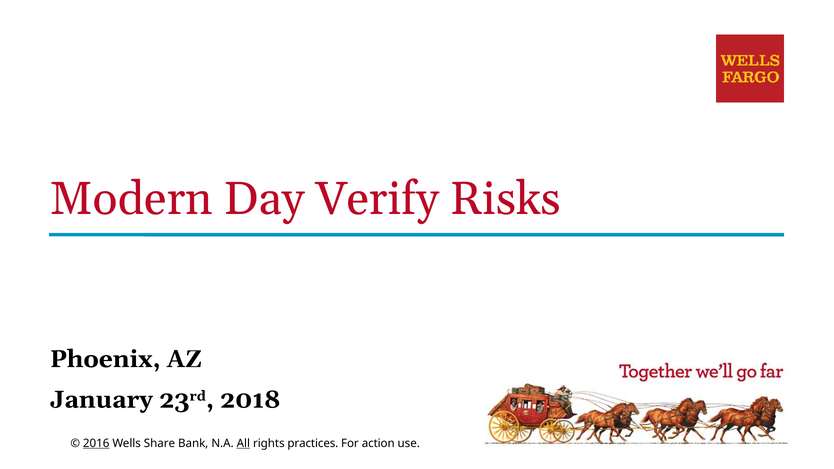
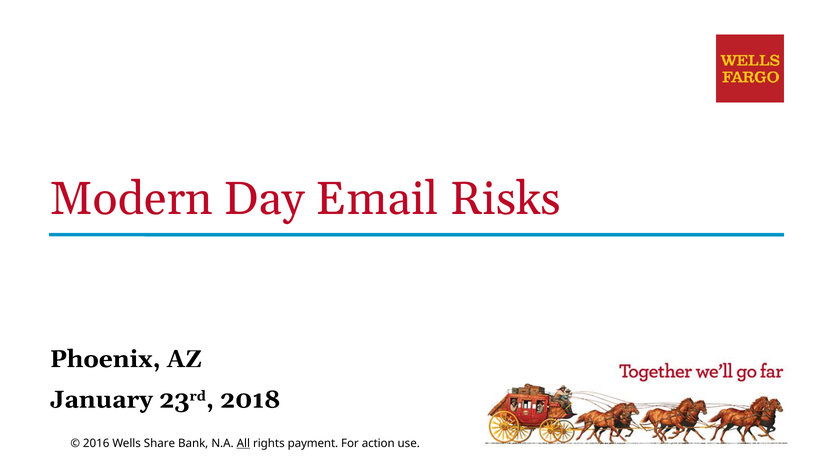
Verify: Verify -> Email (377, 199)
2016 underline: present -> none (96, 443)
practices: practices -> payment (313, 443)
